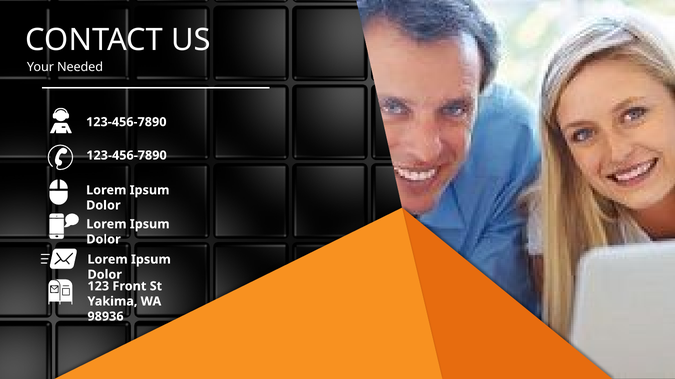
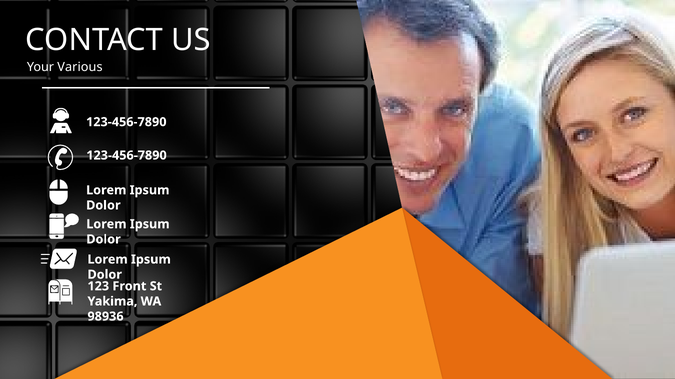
Needed: Needed -> Various (80, 67)
